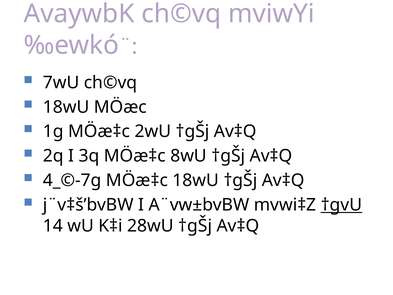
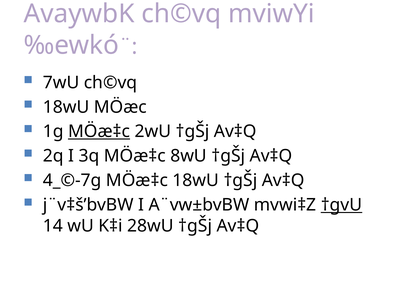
MÖæ‡c underline: none -> present (99, 131)
